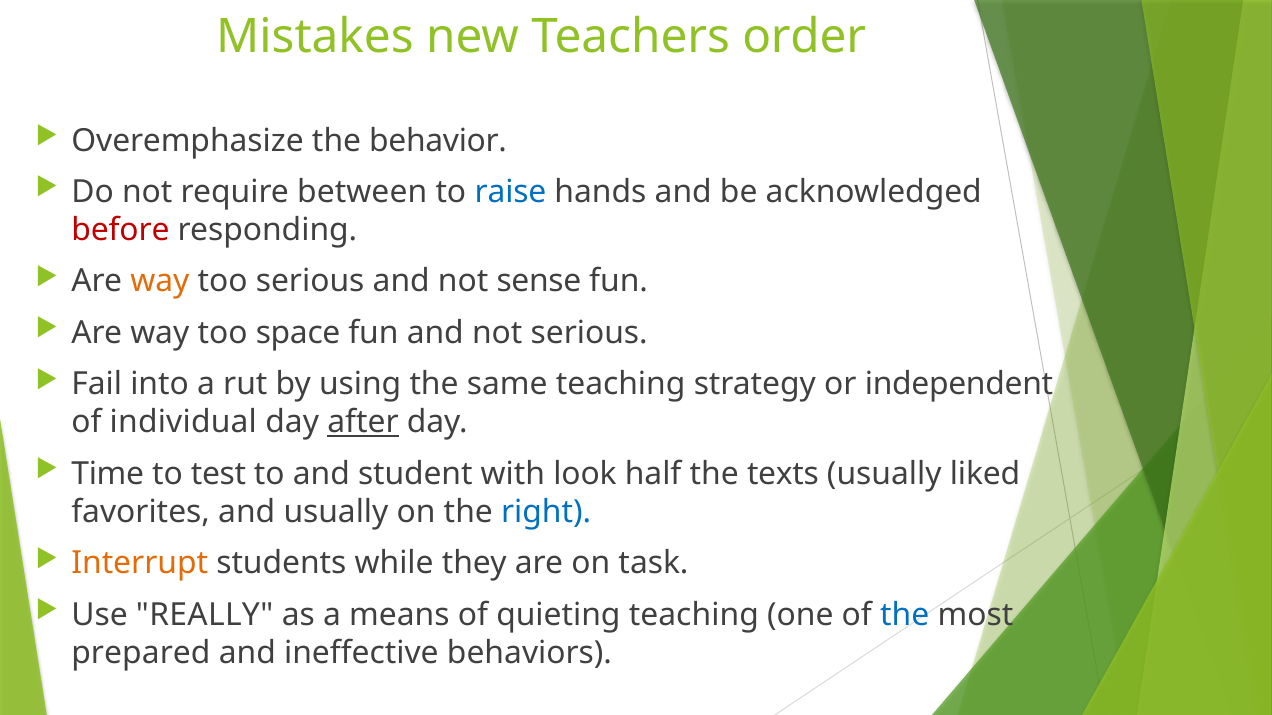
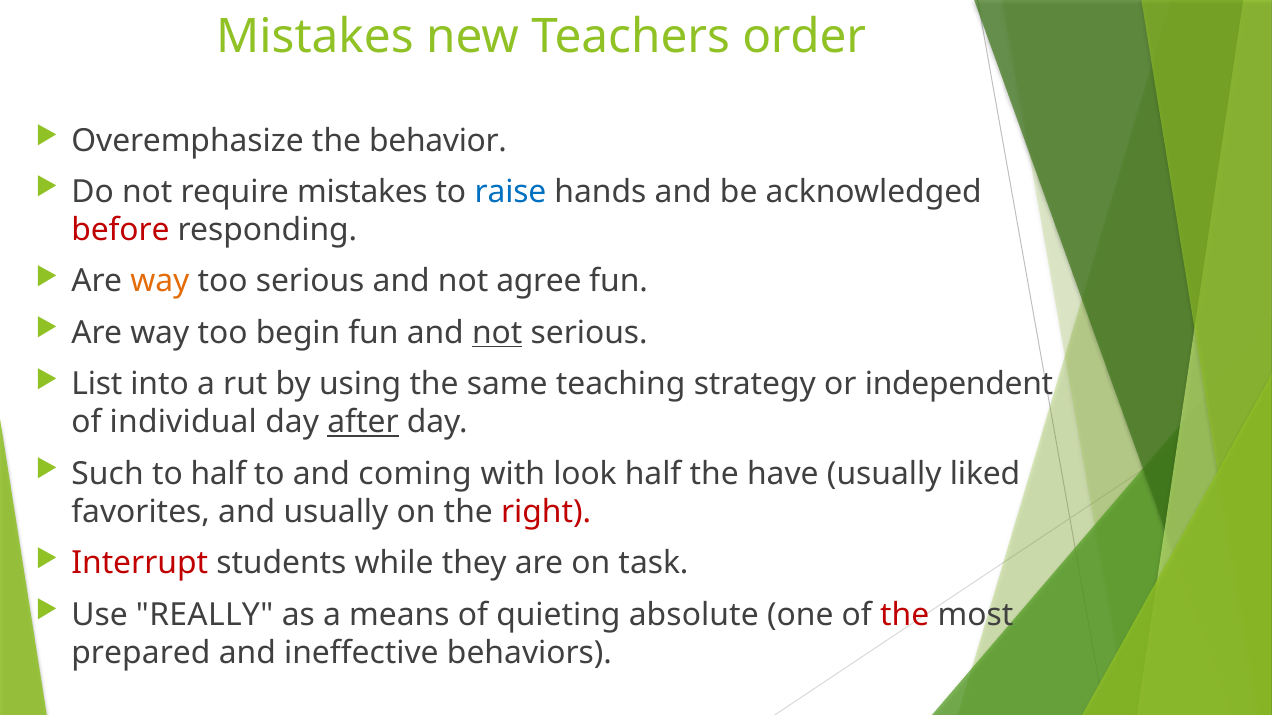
require between: between -> mistakes (362, 192)
sense: sense -> agree (539, 282)
space: space -> begin (298, 333)
not underline: none -> present (497, 333)
Fail: Fail -> List (97, 385)
Time: Time -> Such (108, 474)
to test: test -> half (218, 474)
student: student -> coming (415, 474)
texts: texts -> have (783, 474)
right colour: blue -> red (546, 512)
Interrupt colour: orange -> red (140, 564)
quieting teaching: teaching -> absolute (694, 615)
the colour: blue -> red (905, 615)
